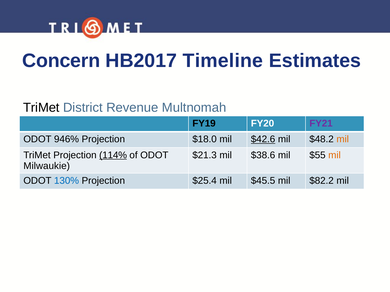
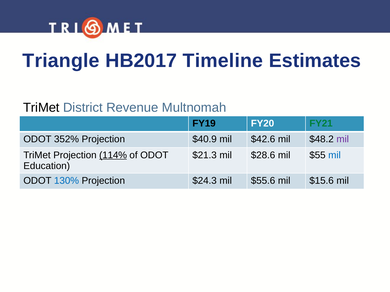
Concern: Concern -> Triangle (61, 61)
FY21 colour: purple -> green (321, 124)
946%: 946% -> 352% (67, 140)
$18.0: $18.0 -> $40.9 (205, 140)
$42.6 underline: present -> none (263, 140)
mil colour: orange -> purple (343, 140)
$38.6: $38.6 -> $28.6 (263, 155)
mil colour: orange -> blue (335, 155)
Milwaukie: Milwaukie -> Education (47, 166)
$25.4: $25.4 -> $24.3 (205, 181)
$45.5: $45.5 -> $55.6 (263, 181)
$82.2: $82.2 -> $15.6 (322, 181)
